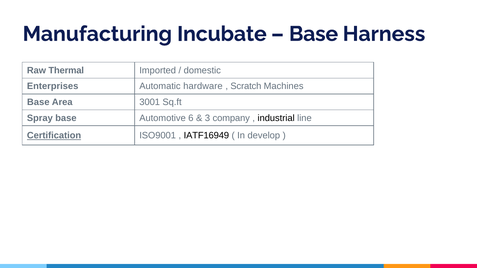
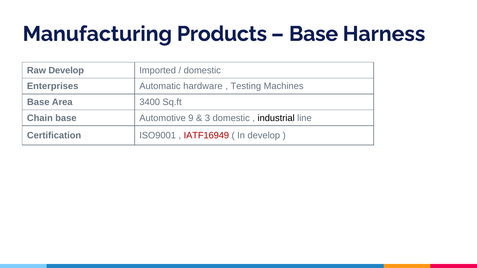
Incubate: Incubate -> Products (222, 34)
Raw Thermal: Thermal -> Develop (66, 70)
Scratch: Scratch -> Testing (246, 86)
3001: 3001 -> 3400 (150, 102)
Spray: Spray -> Chain (40, 118)
6: 6 -> 9 (191, 118)
3 company: company -> domestic (231, 118)
Certification underline: present -> none (54, 136)
IATF16949 colour: black -> red (206, 136)
